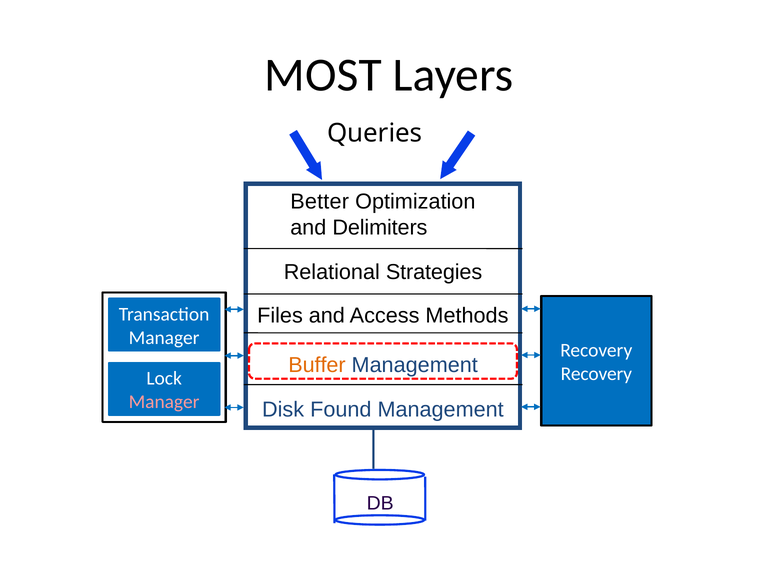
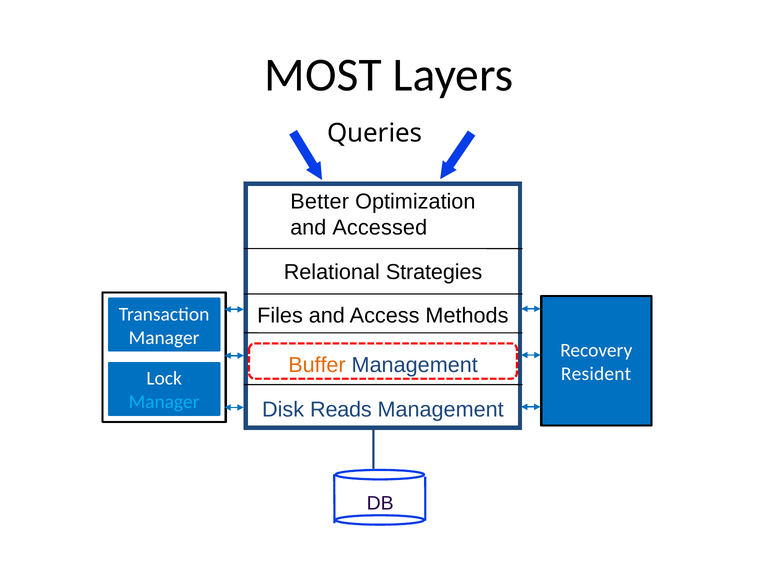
Delimiters: Delimiters -> Accessed (380, 228)
Recovery: Recovery -> Resident (596, 374)
Manager colour: pink -> light blue (164, 402)
Found: Found -> Reads (341, 410)
